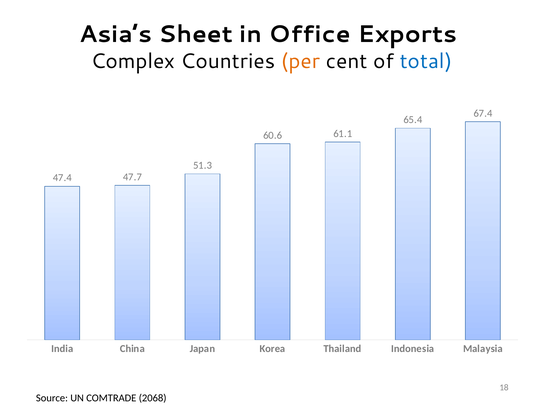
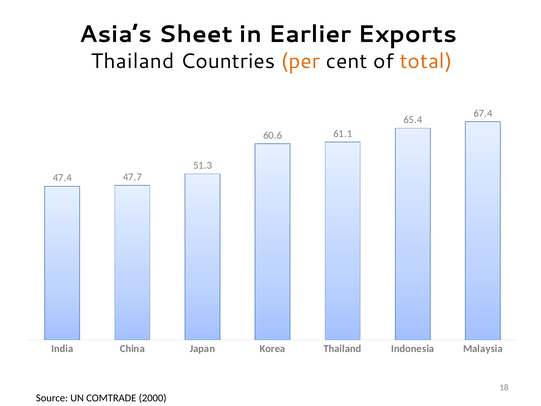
Office: Office -> Earlier (310, 34)
Complex: Complex -> Thailand (133, 61)
total colour: blue -> orange (426, 61)
2068: 2068 -> 2000 (153, 398)
